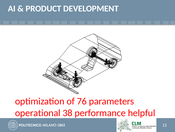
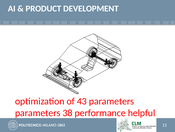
76: 76 -> 43 (82, 101)
operational: operational -> parameters (38, 112)
